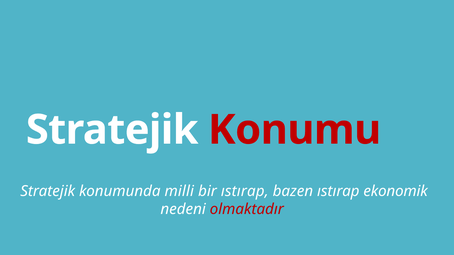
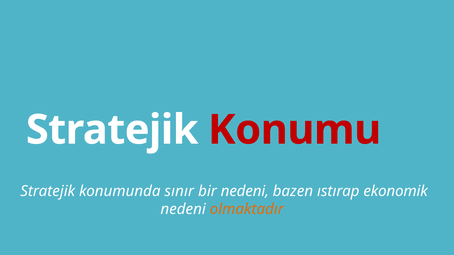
milli: milli -> sınır (179, 191)
bir ıstırap: ıstırap -> nedeni (245, 191)
olmaktadır colour: red -> orange (247, 210)
